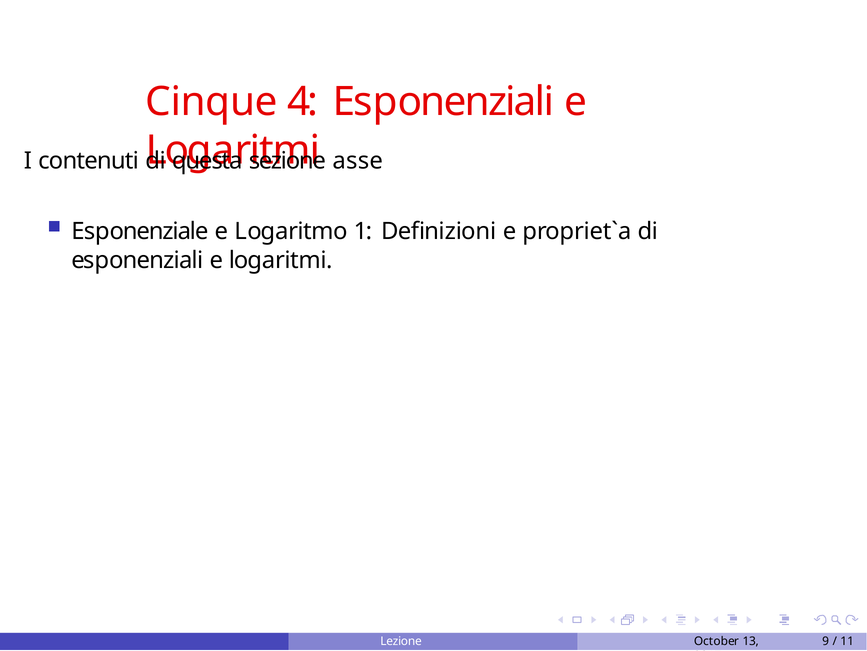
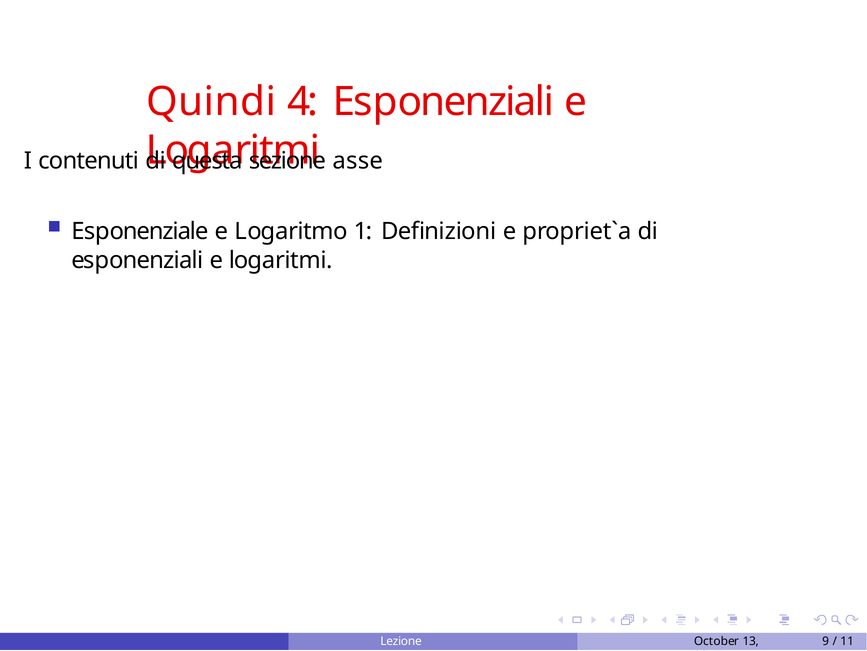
Cinque: Cinque -> Quindi (211, 102)
